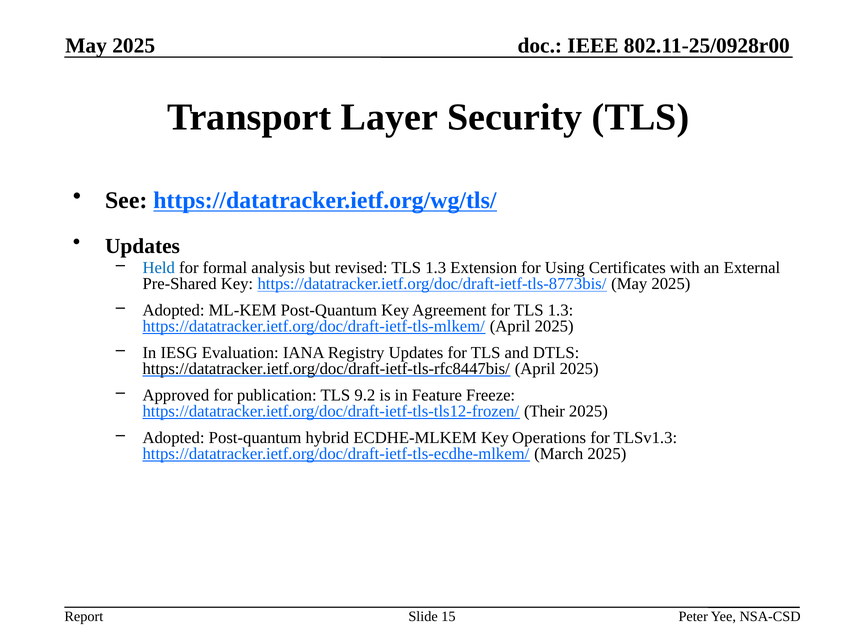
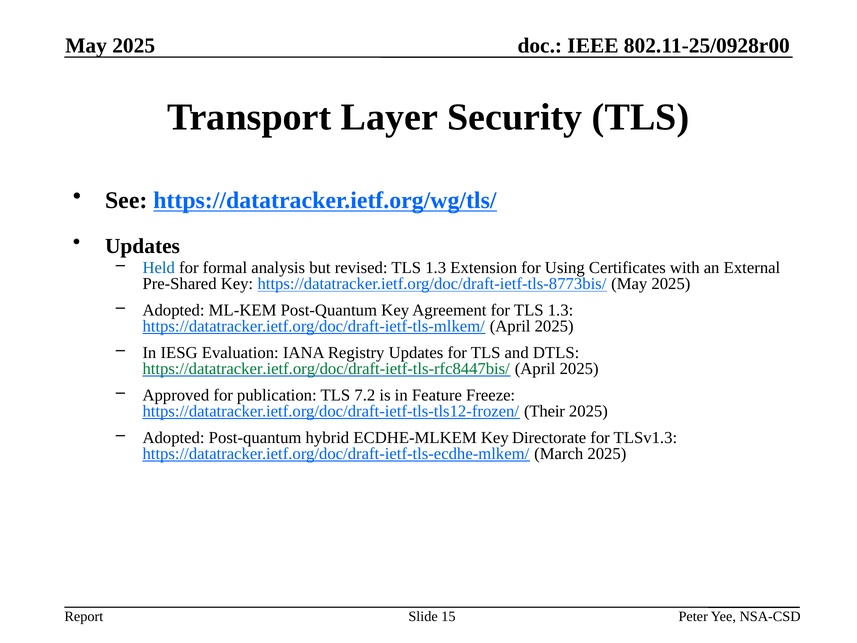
https://datatracker.ietf.org/doc/draft-ietf-tls-rfc8447bis/ colour: black -> green (326, 369)
9.2: 9.2 -> 7.2 (365, 395)
Operations: Operations -> Directorate (549, 438)
